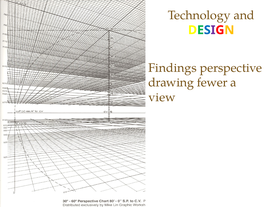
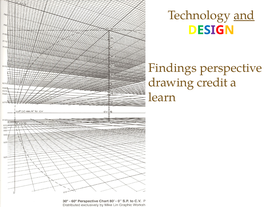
and underline: none -> present (244, 15)
fewer: fewer -> credit (212, 83)
view: view -> learn (162, 98)
